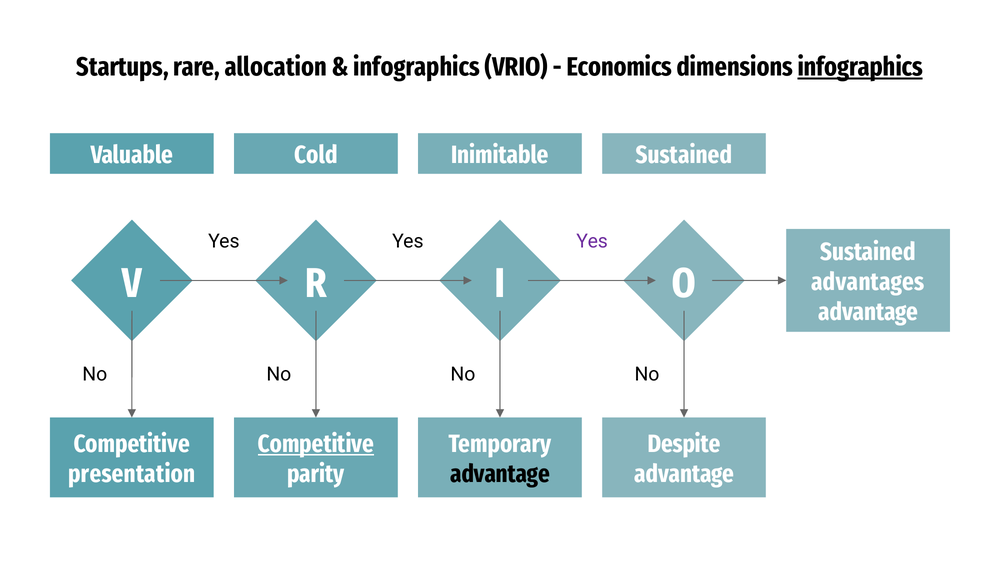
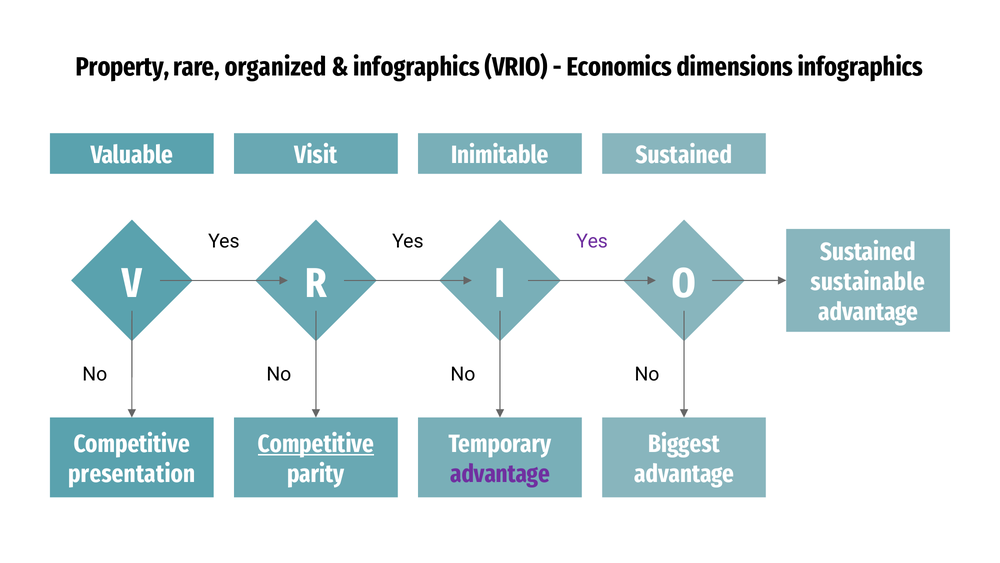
Startups: Startups -> Property (123, 67)
allocation: allocation -> organized (276, 67)
infographics underline: present -> none (860, 67)
Cold: Cold -> Visit (316, 155)
advantages: advantages -> sustainable (868, 282)
Despite: Despite -> Biggest (684, 444)
advantage colour: black -> purple (500, 474)
